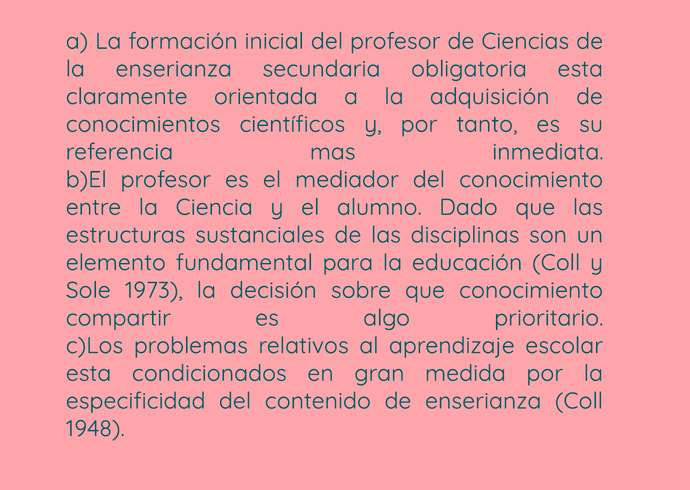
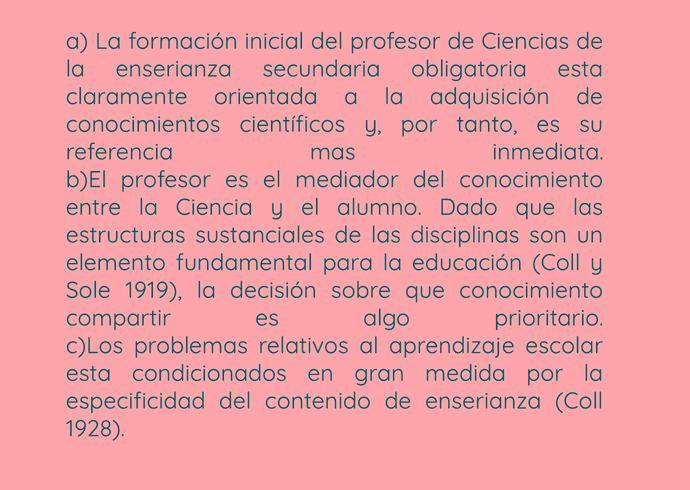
1973: 1973 -> 1919 (154, 290)
1948: 1948 -> 1928 (95, 428)
